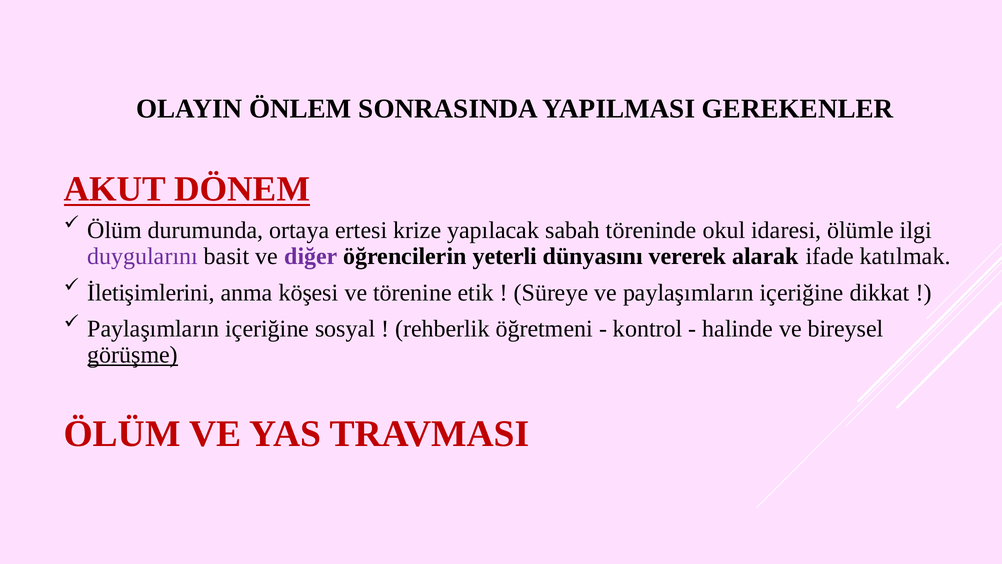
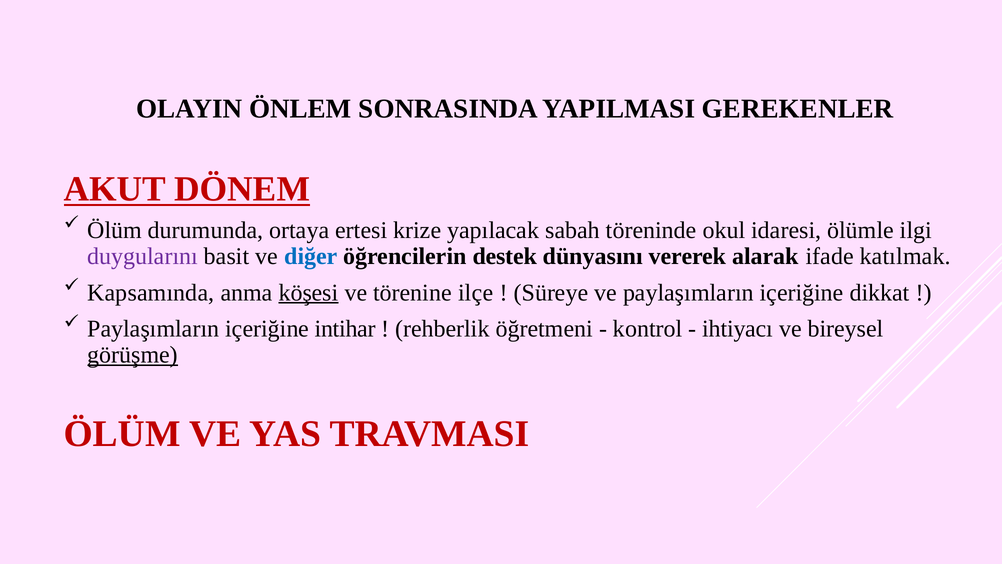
diğer colour: purple -> blue (311, 256)
yeterli: yeterli -> destek (505, 256)
İletişimlerini: İletişimlerini -> Kapsamında (151, 292)
köşesi underline: none -> present (308, 292)
etik: etik -> ilçe (476, 292)
sosyal: sosyal -> intihar (345, 329)
halinde: halinde -> ihtiyacı (738, 329)
